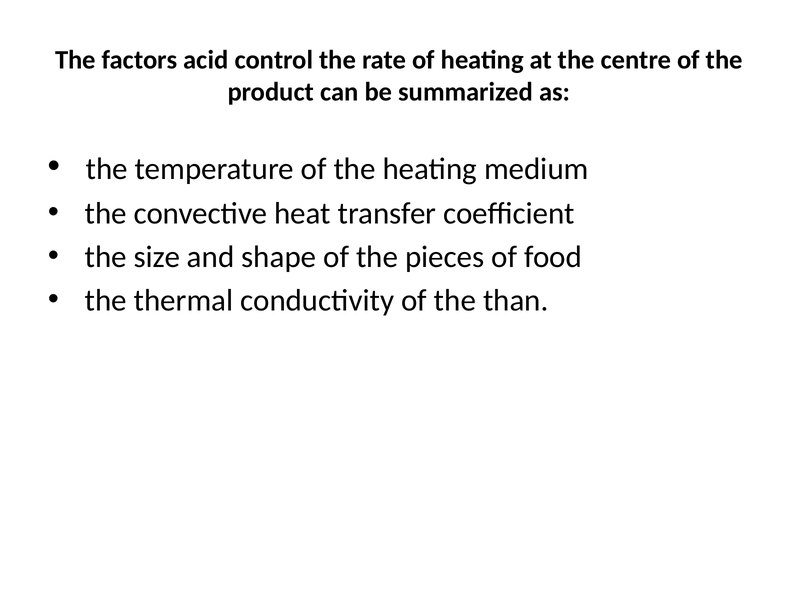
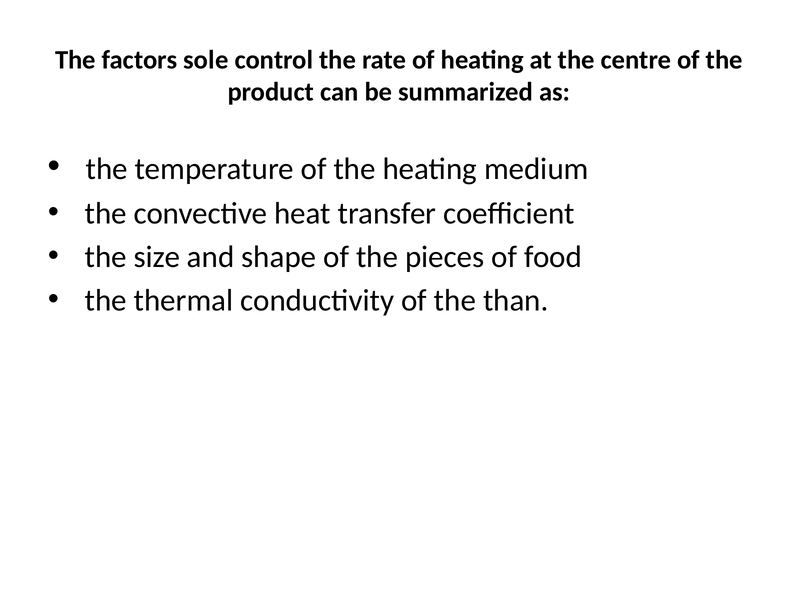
acid: acid -> sole (206, 60)
